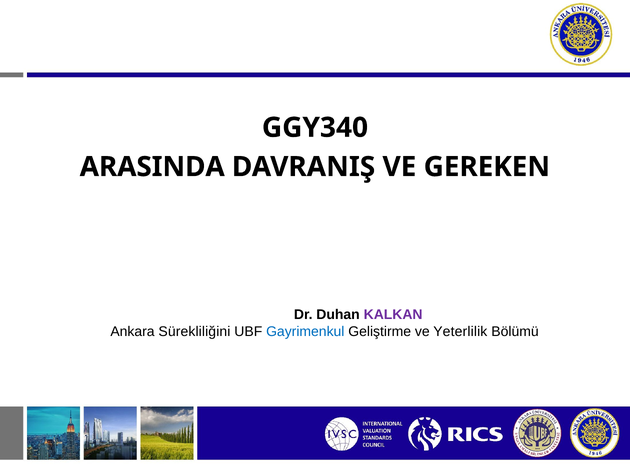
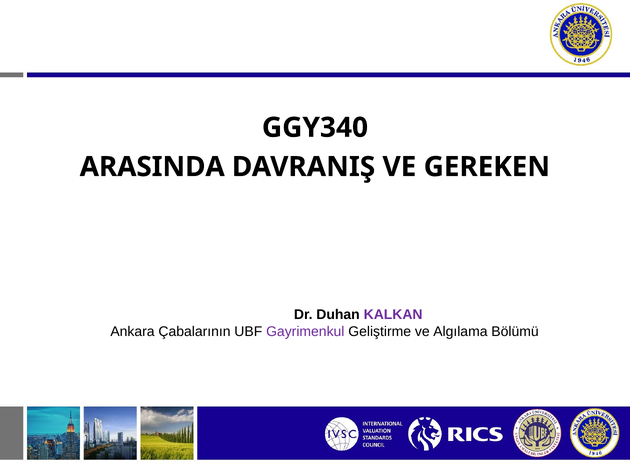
Sürekliliğini: Sürekliliğini -> Çabalarının (195, 331)
Gayrimenkul colour: blue -> purple (305, 331)
Yeterlilik: Yeterlilik -> Algılama (460, 331)
